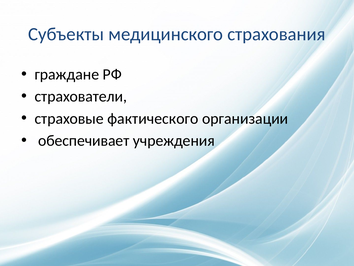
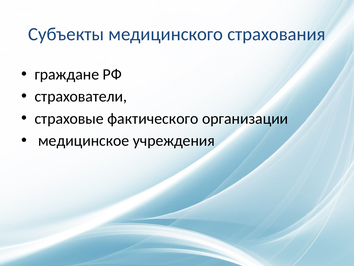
обеспечивает: обеспечивает -> медицинское (84, 140)
